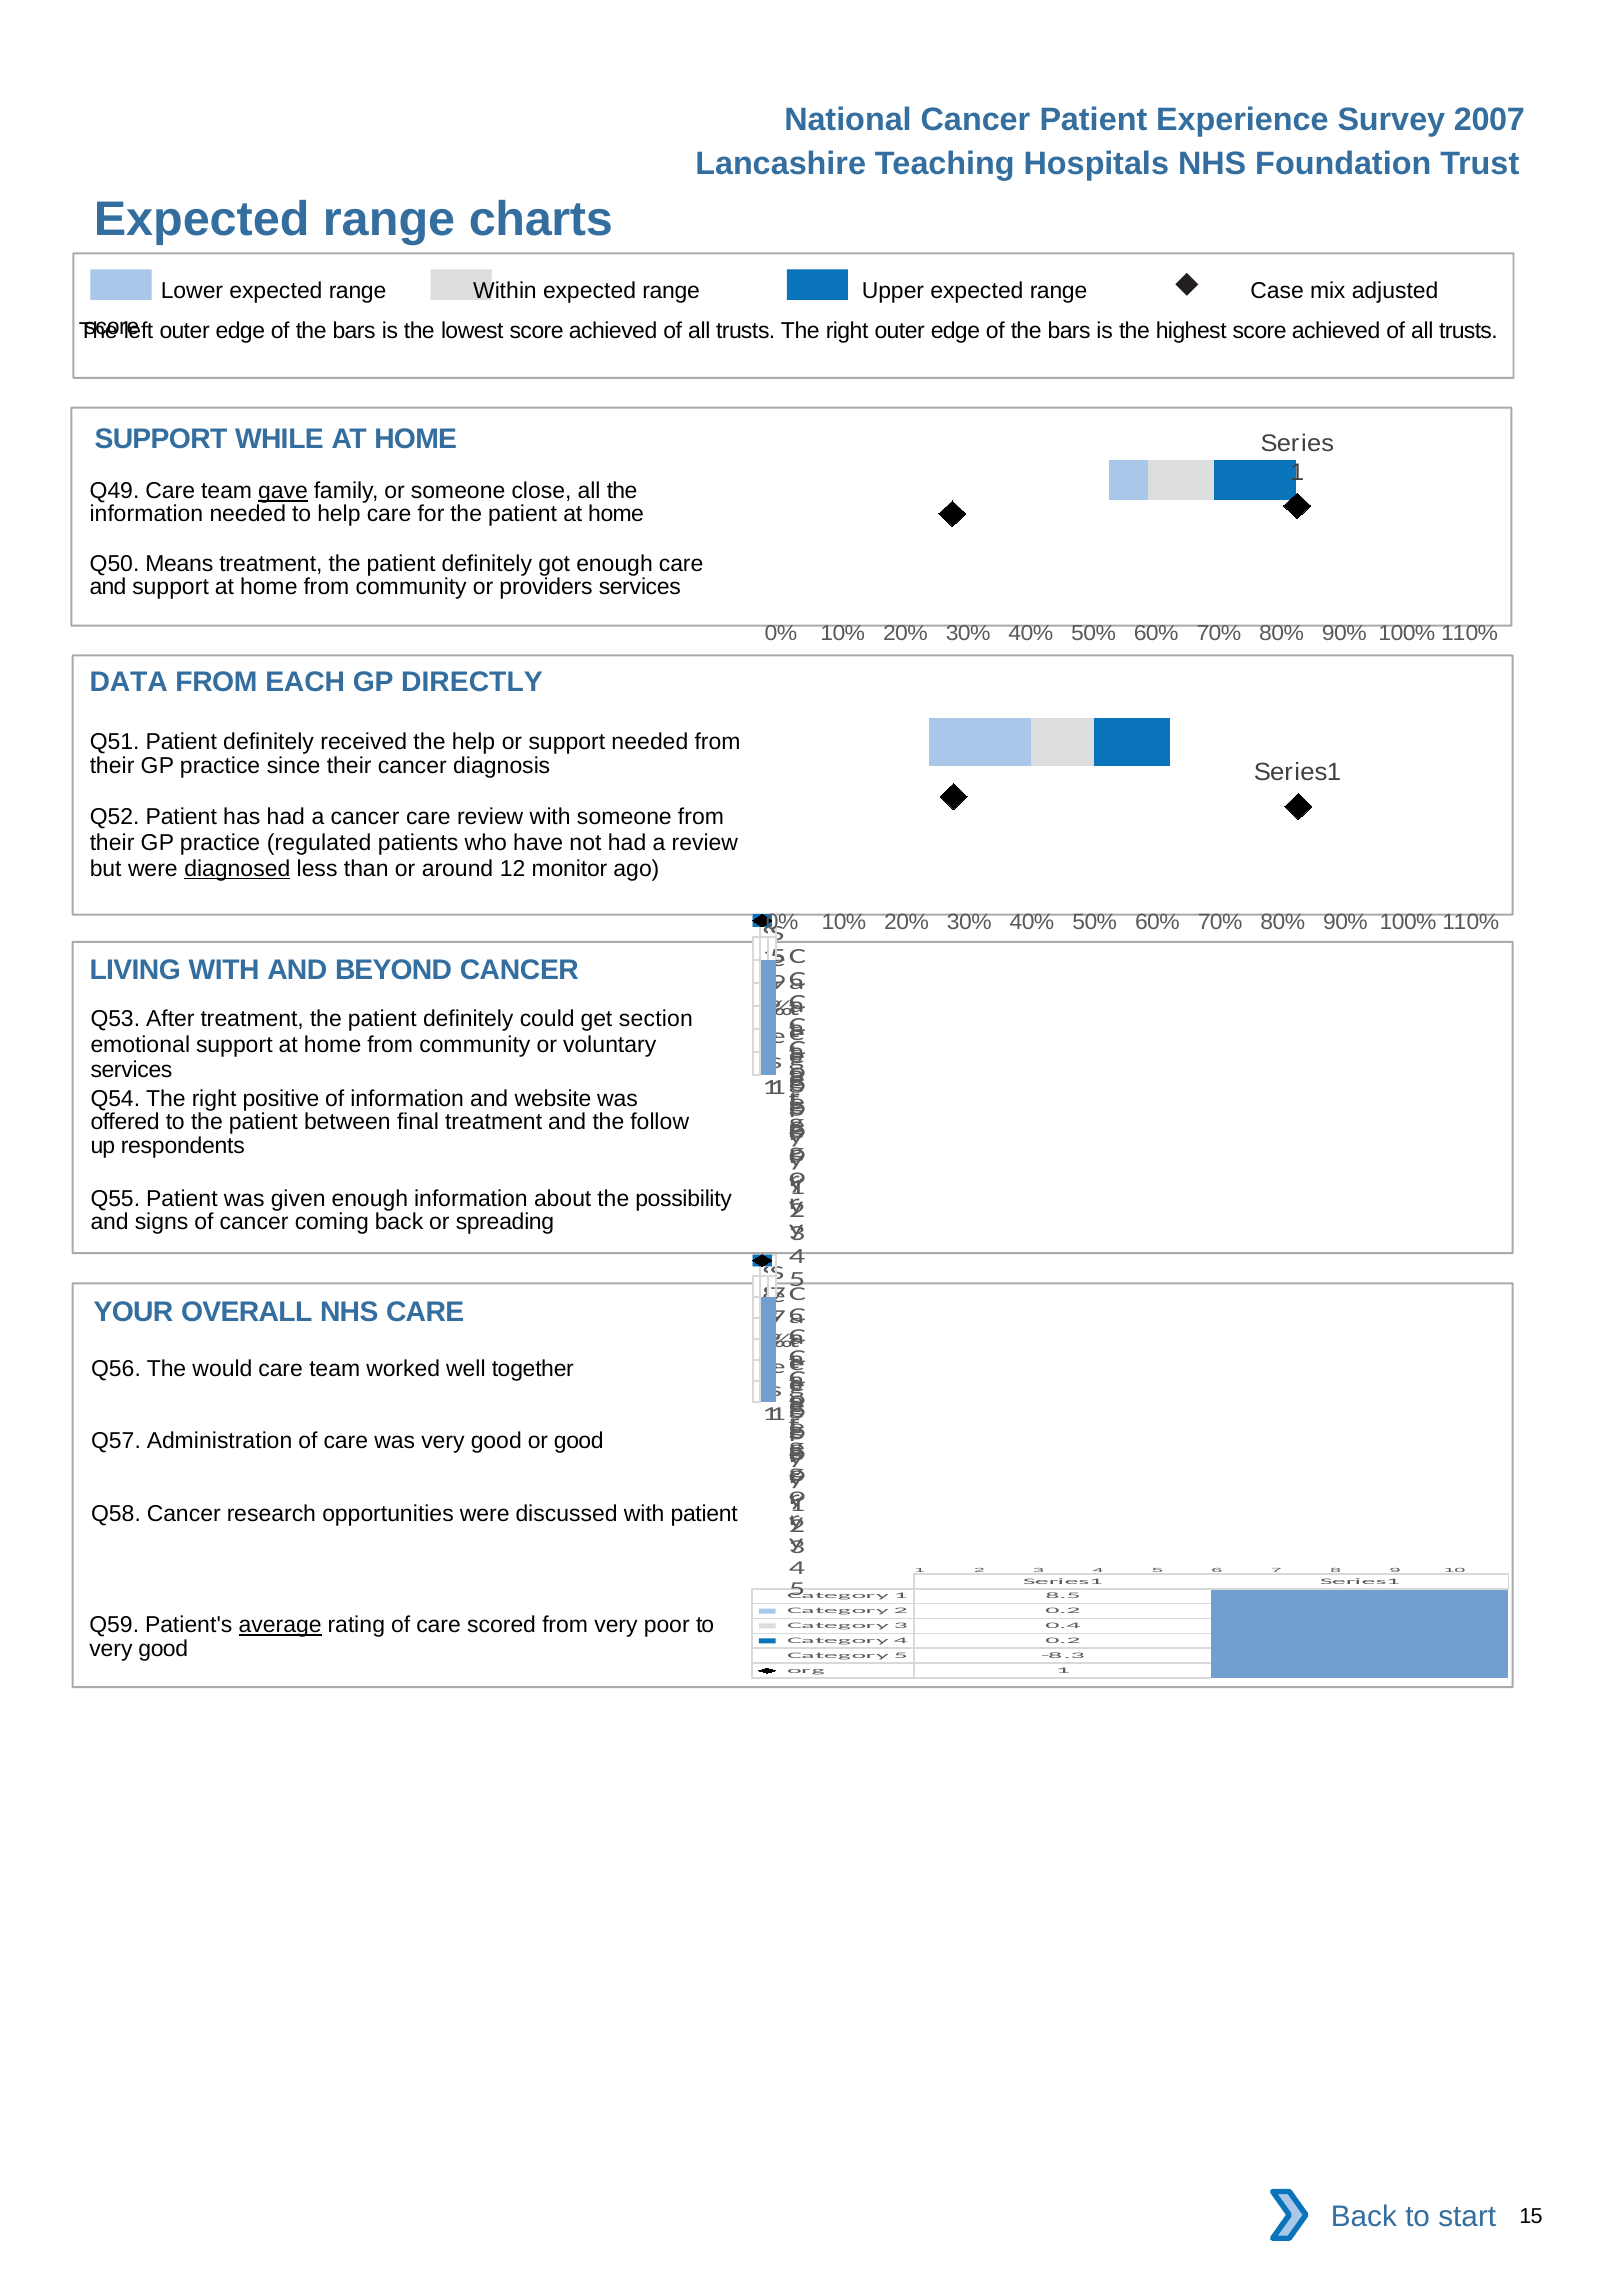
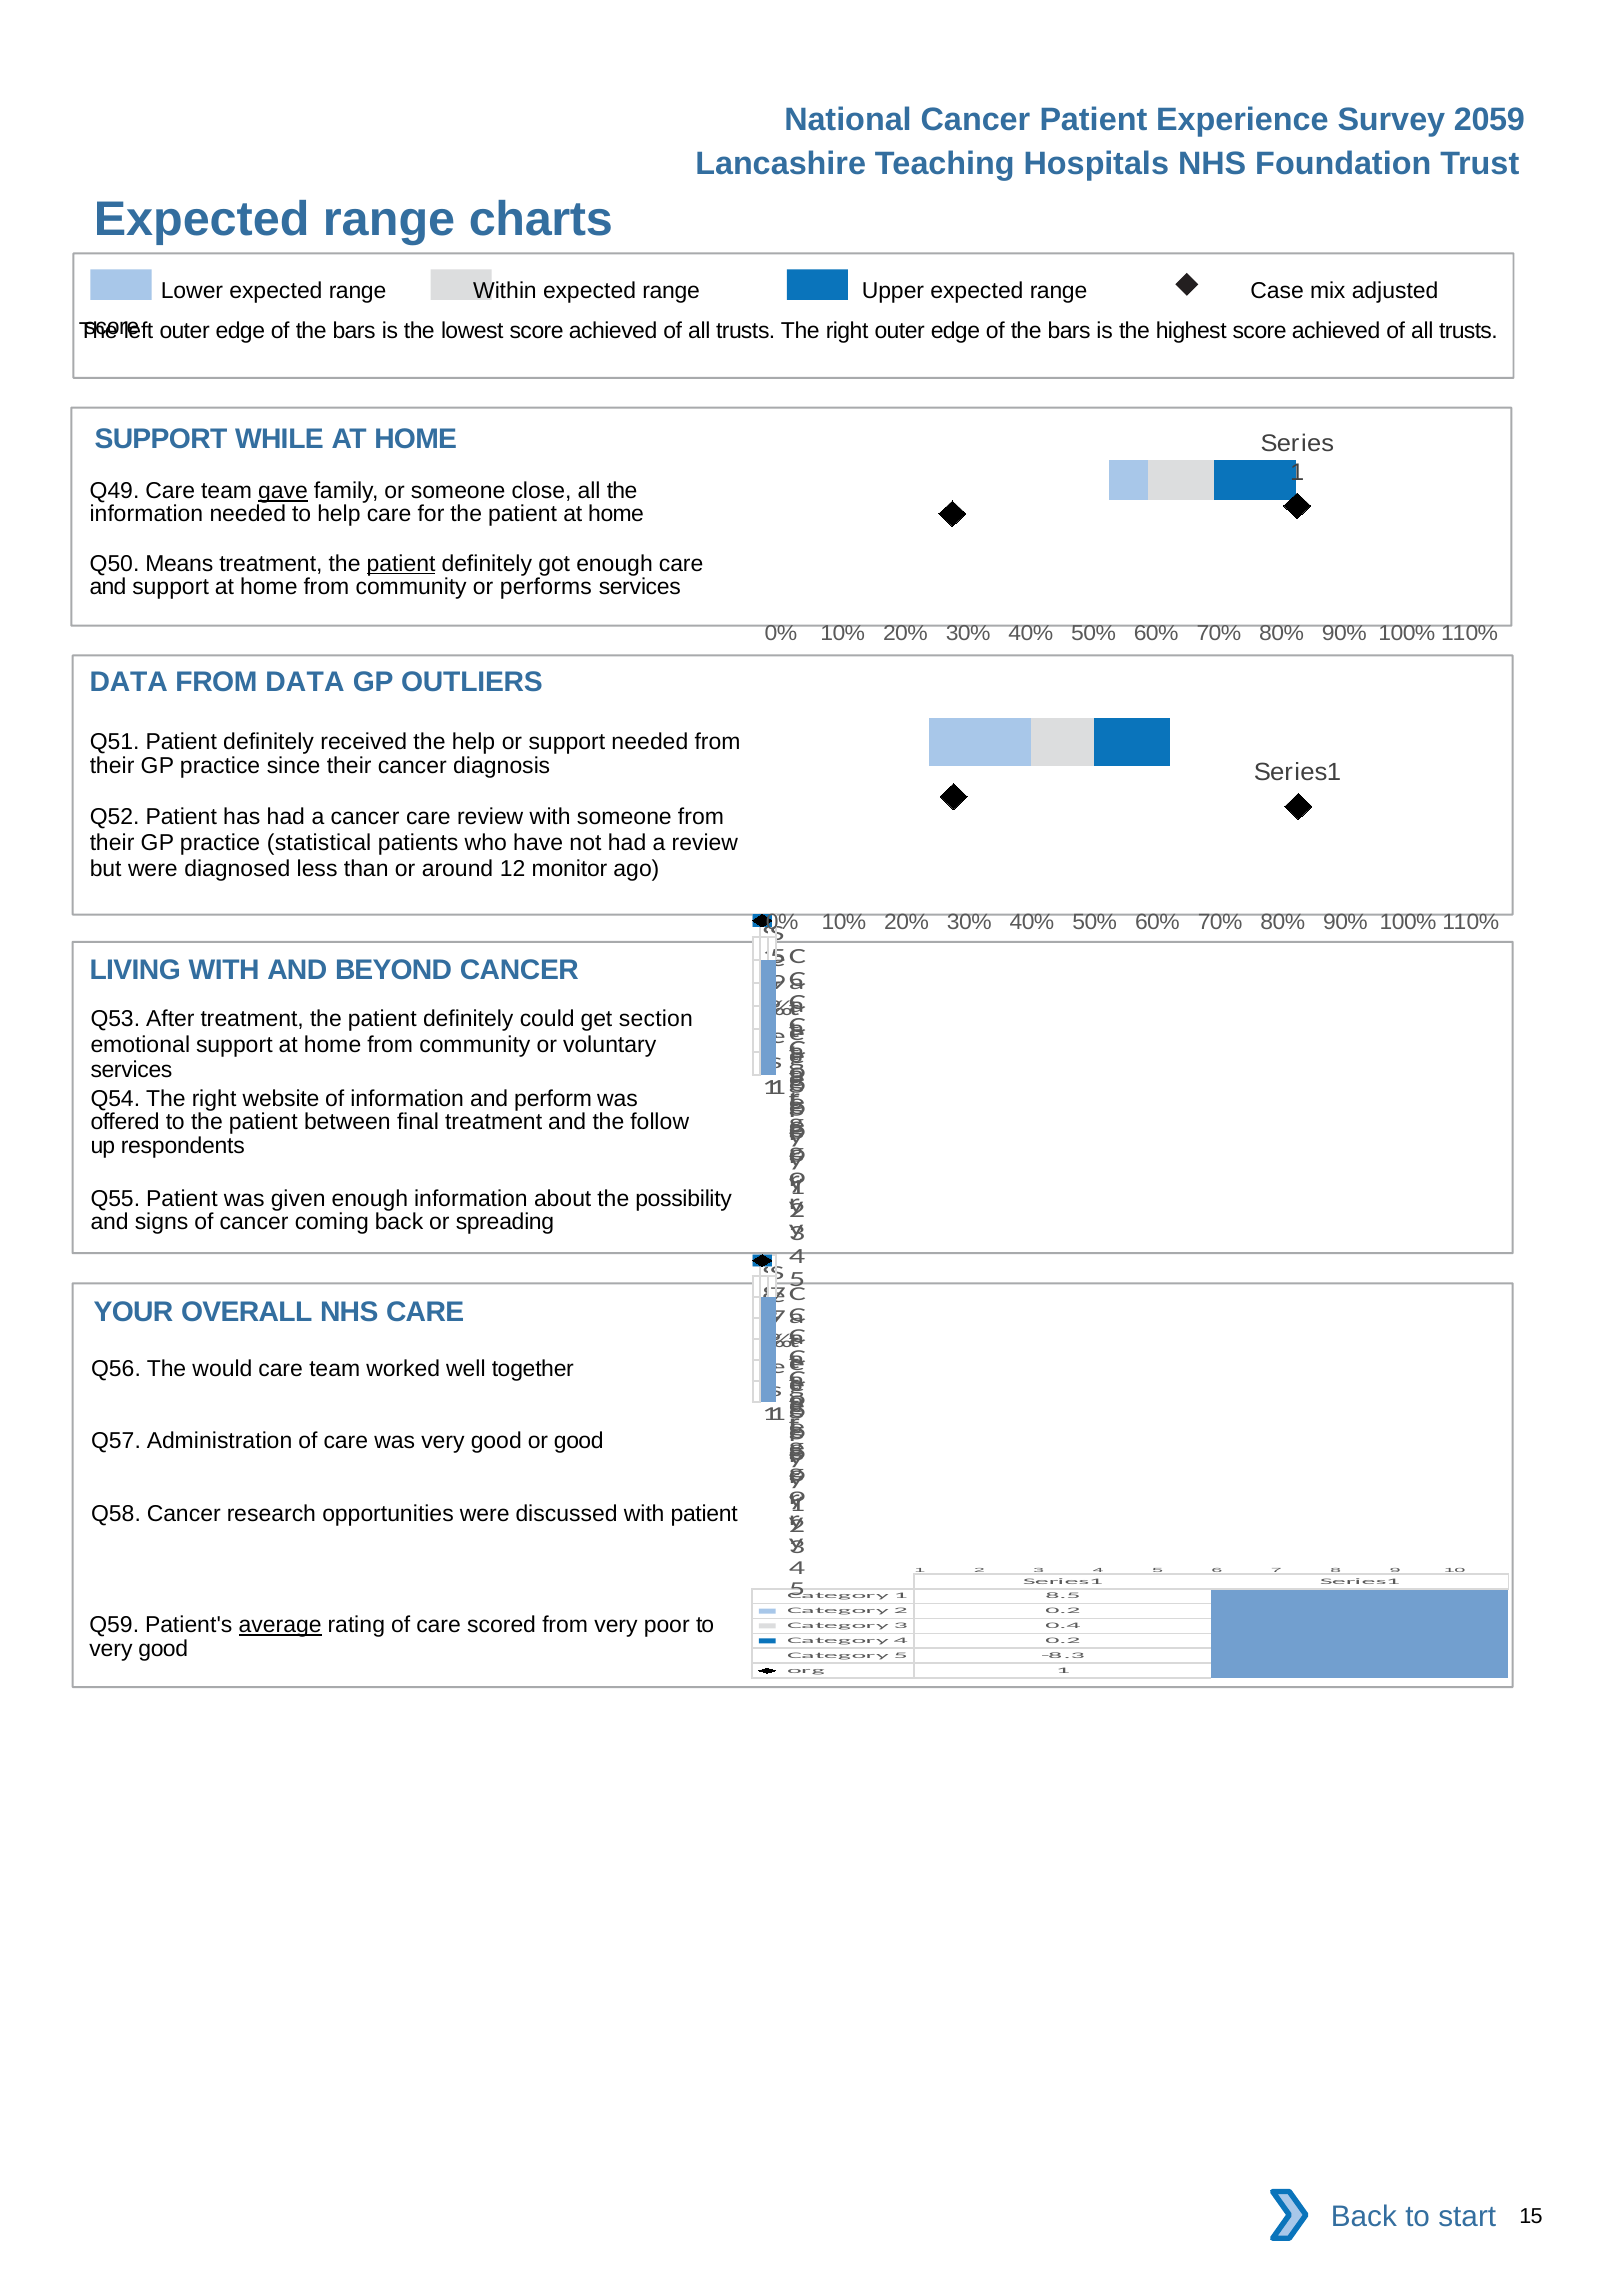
2007: 2007 -> 2059 (1489, 120)
patient underline: none -> present (401, 564)
providers: providers -> performs (546, 587)
FROM EACH: EACH -> DATA (305, 682)
DIRECTLY: DIRECTLY -> OUTLIERS (472, 682)
regulated: regulated -> statistical (319, 843)
diagnosed underline: present -> none (237, 869)
positive: positive -> website (281, 1099)
website: website -> perform (553, 1099)
